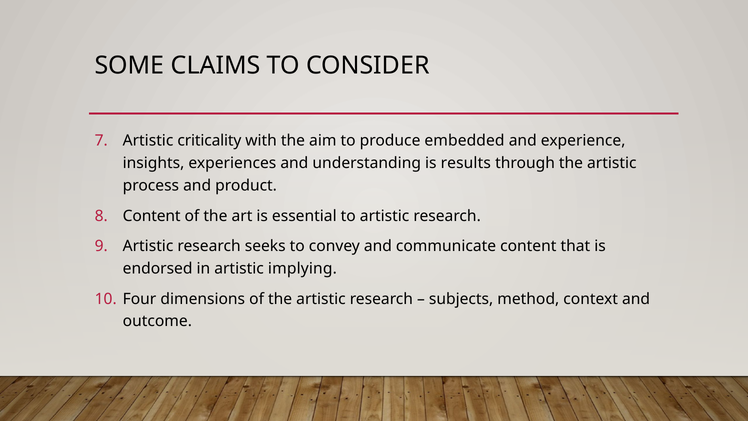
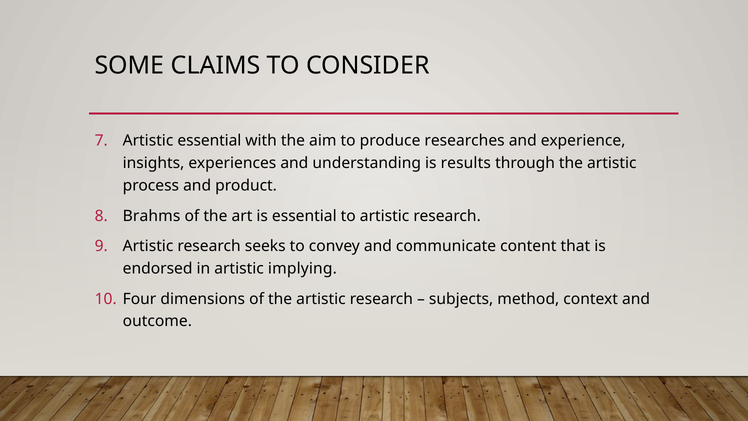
Artistic criticality: criticality -> essential (209, 141)
embedded: embedded -> researches (465, 141)
Content: Content -> Brahms (152, 216)
